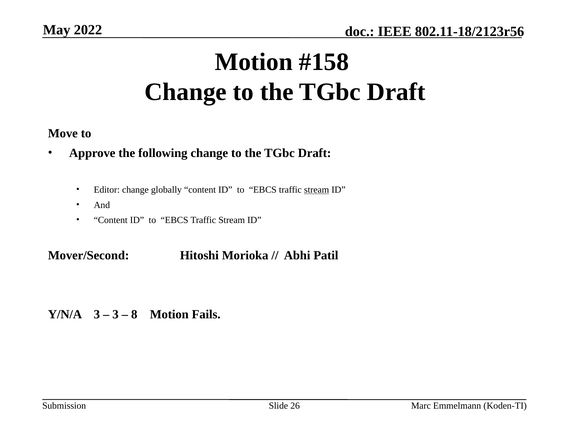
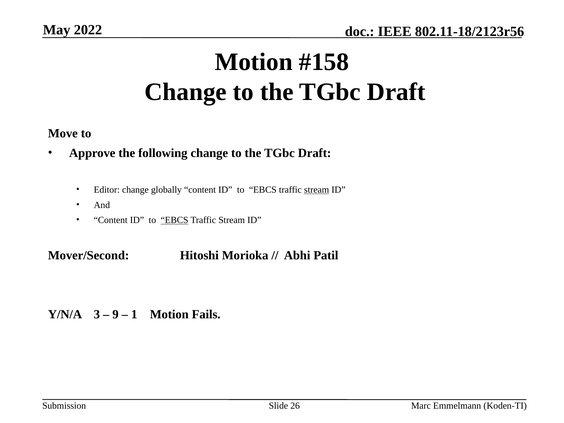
EBCS underline: none -> present (175, 220)
3: 3 -> 9 (116, 315)
8: 8 -> 1 (134, 315)
